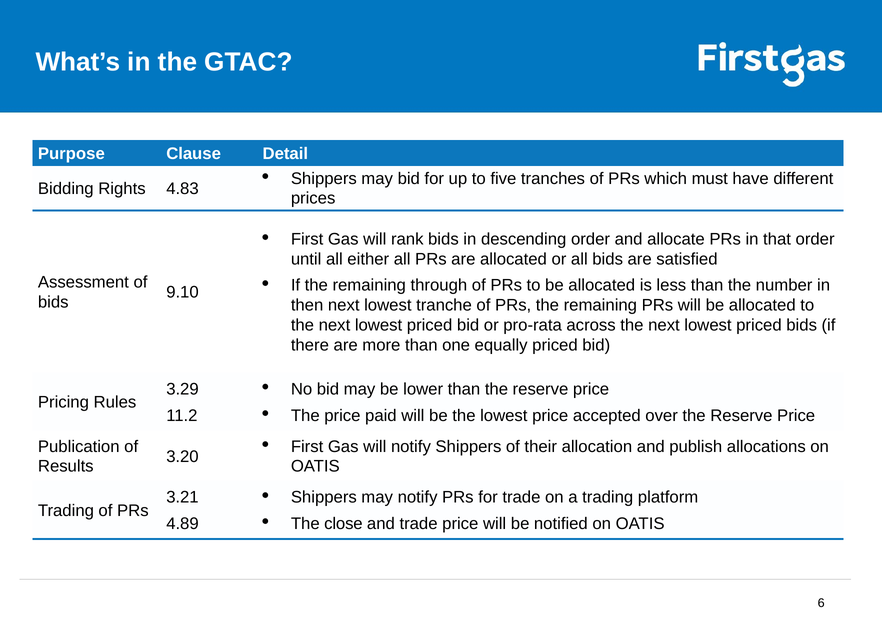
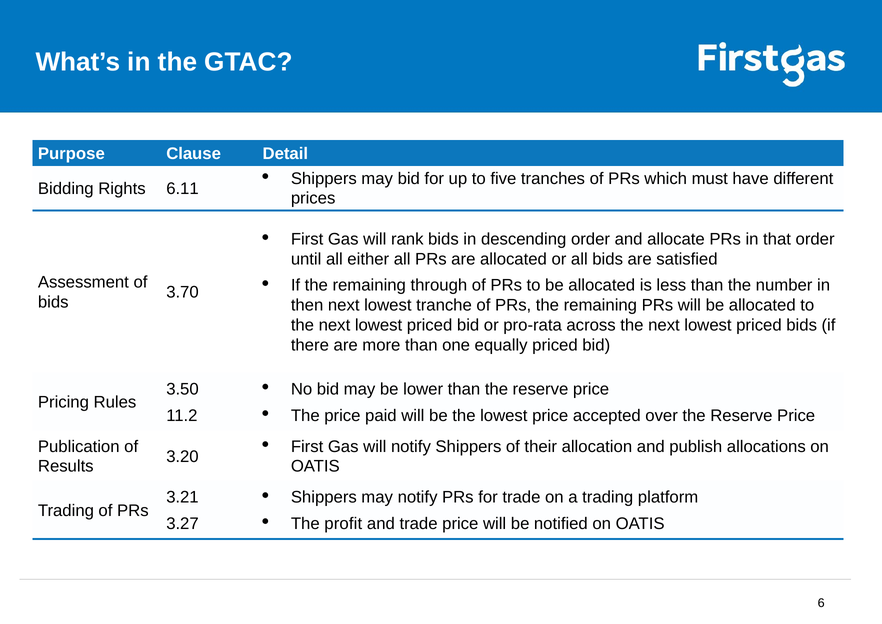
4.83: 4.83 -> 6.11 (182, 188)
9.10: 9.10 -> 3.70 (182, 292)
3.29: 3.29 -> 3.50 (182, 389)
close: close -> profit (343, 523)
4.89: 4.89 -> 3.27 (182, 523)
